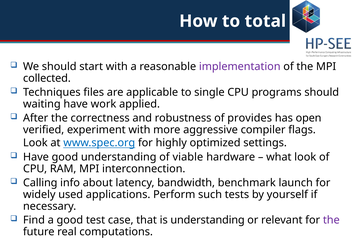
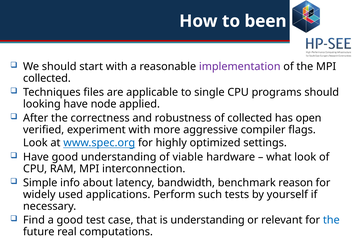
total: total -> been (266, 21)
waiting: waiting -> looking (42, 104)
work: work -> node (104, 104)
of provides: provides -> collected (250, 118)
Calling: Calling -> Simple (40, 182)
launch: launch -> reason (296, 182)
the colour: purple -> blue (331, 220)
